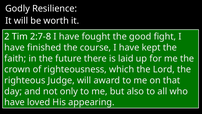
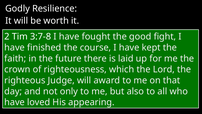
2:7-8: 2:7-8 -> 3:7-8 (41, 37)
